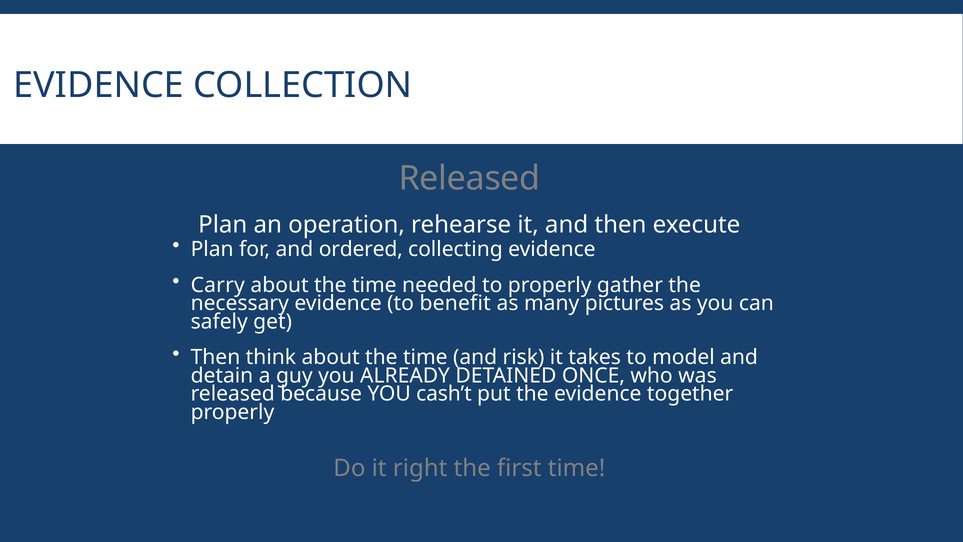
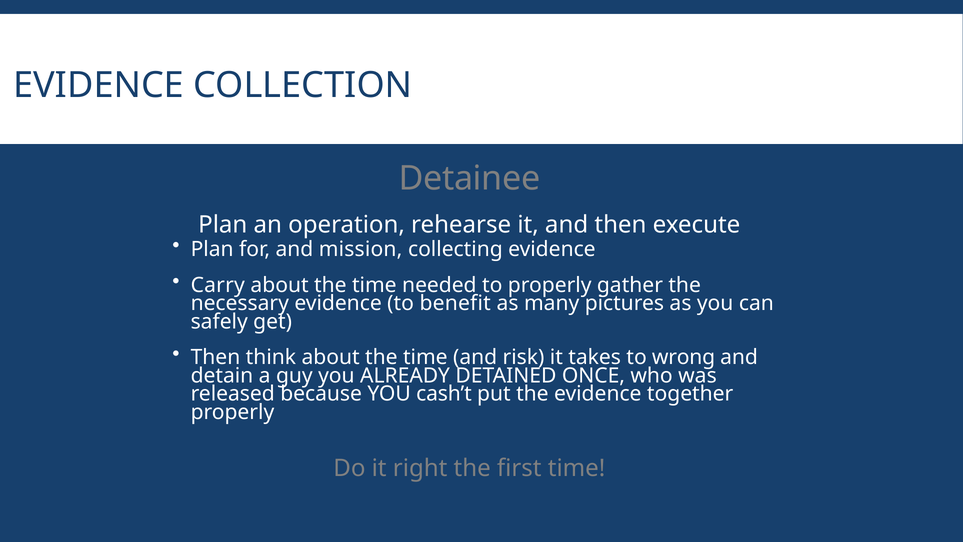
Released: Released -> Detainee (469, 178)
ordered: ordered -> mission (361, 249)
model: model -> wrong (684, 357)
